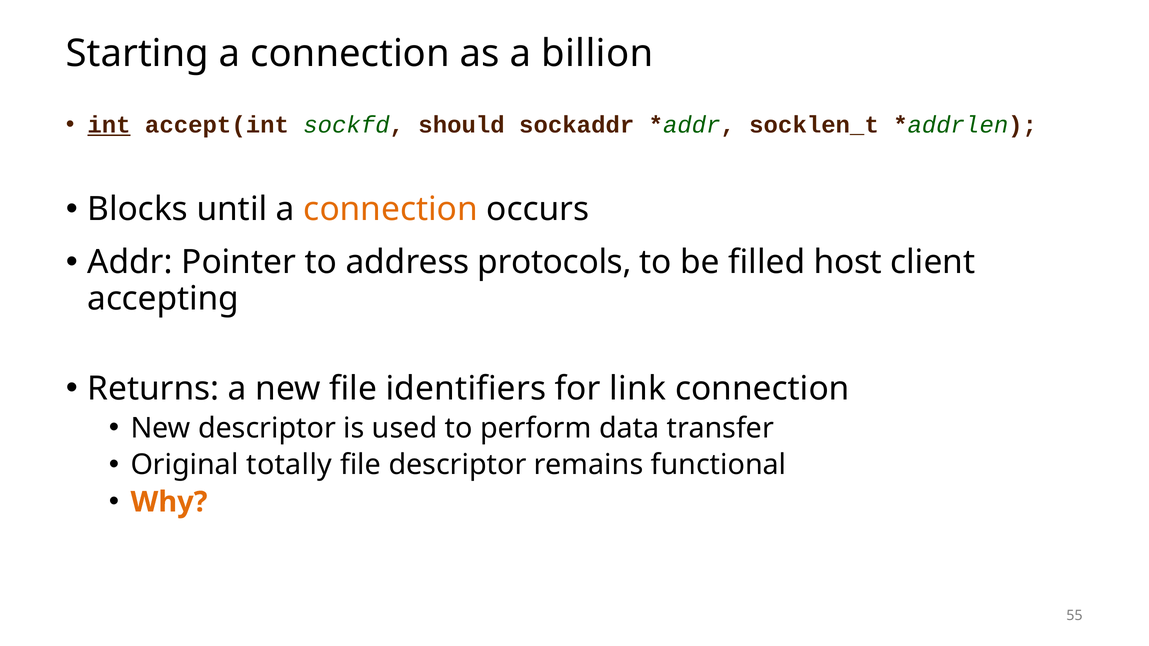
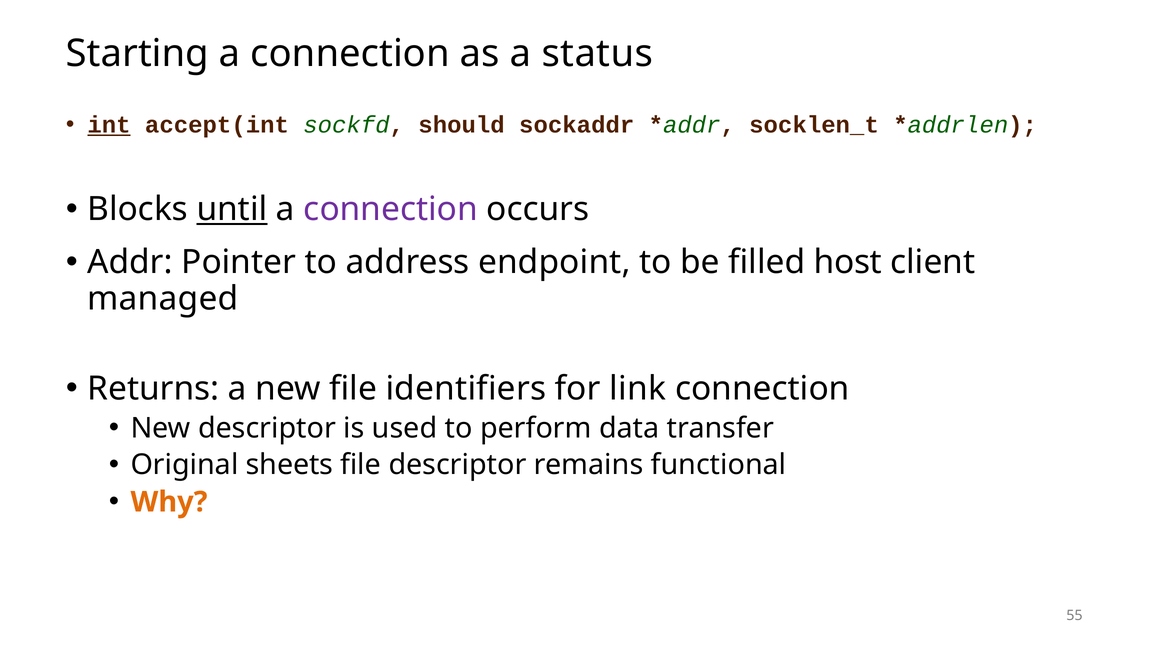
billion: billion -> status (597, 54)
until underline: none -> present (232, 210)
connection colour: orange -> purple (391, 210)
protocols: protocols -> endpoint (554, 262)
accepting: accepting -> managed (163, 299)
totally: totally -> sheets (289, 465)
